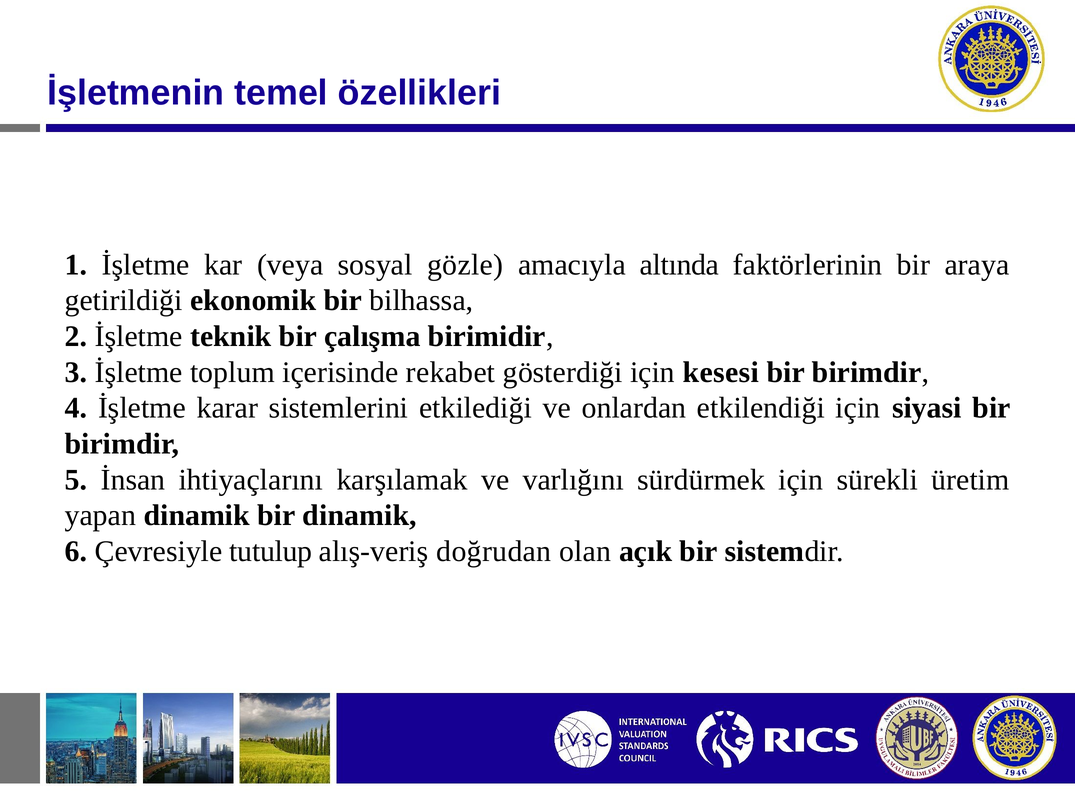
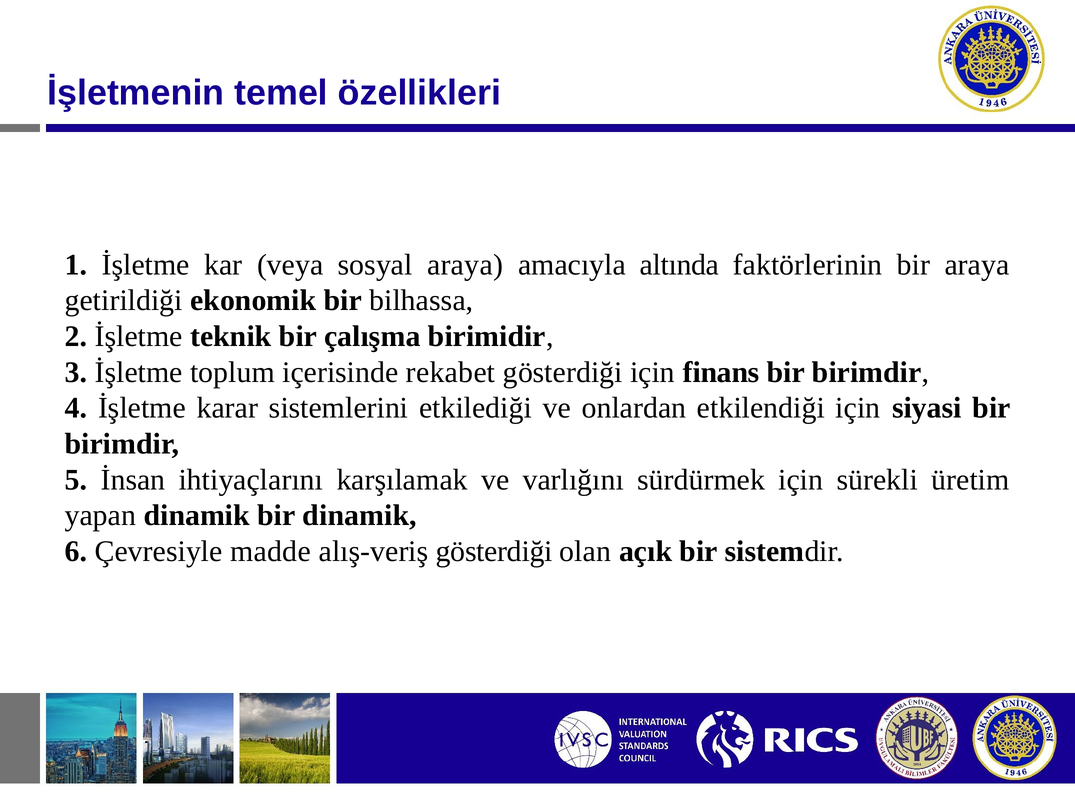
sosyal gözle: gözle -> araya (465, 265)
kesesi: kesesi -> finans (721, 372)
tutulup: tutulup -> madde (271, 552)
alış-veriş doğrudan: doğrudan -> gösterdiği (494, 552)
